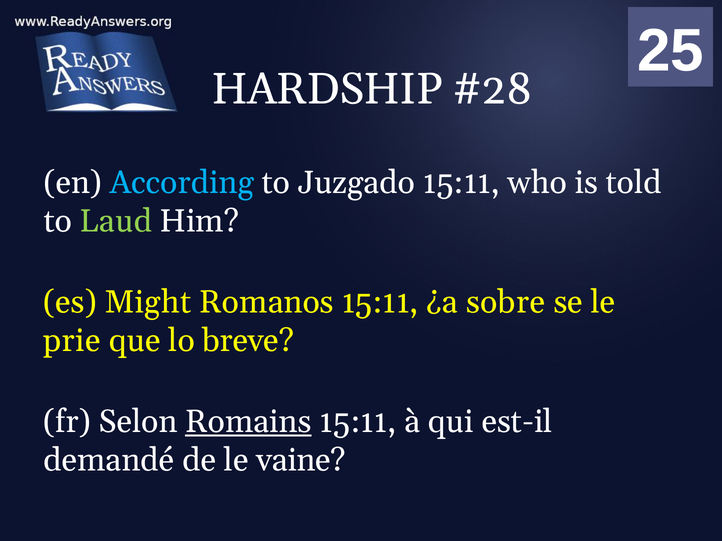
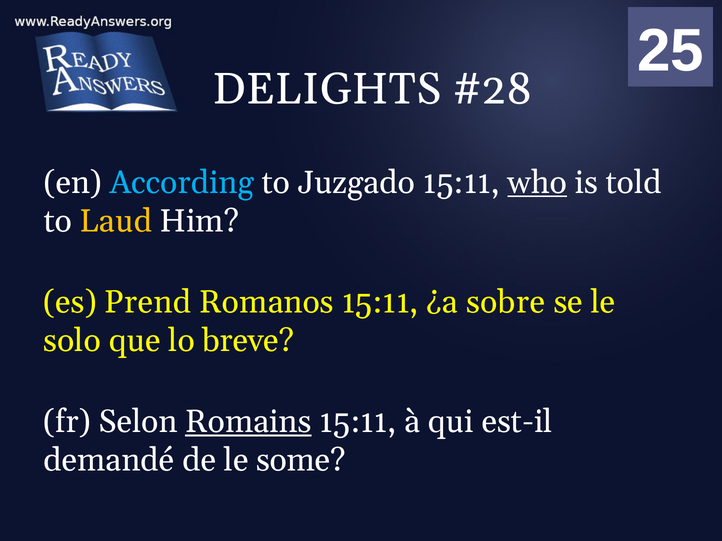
HARDSHIP: HARDSHIP -> DELIGHTS (327, 89)
who underline: none -> present (537, 183)
Laud colour: light green -> yellow (116, 221)
Might: Might -> Prend (148, 302)
prie: prie -> solo (72, 341)
vaine: vaine -> some (301, 461)
